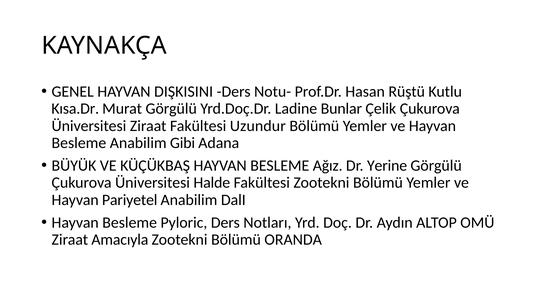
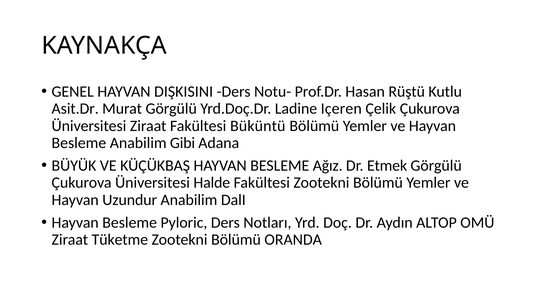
Kısa.Dr: Kısa.Dr -> Asit.Dr (75, 109)
Bunlar: Bunlar -> Içeren (341, 109)
Uzundur: Uzundur -> Büküntü (258, 126)
Yerine: Yerine -> Etmek (387, 166)
Pariyetel: Pariyetel -> Uzundur (130, 200)
Amacıyla: Amacıyla -> Tüketme (120, 240)
